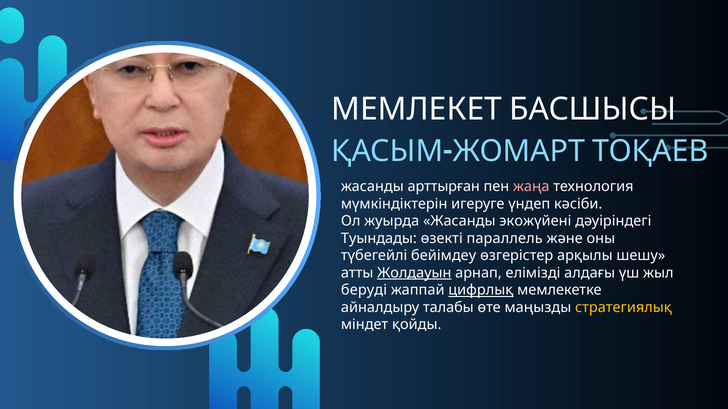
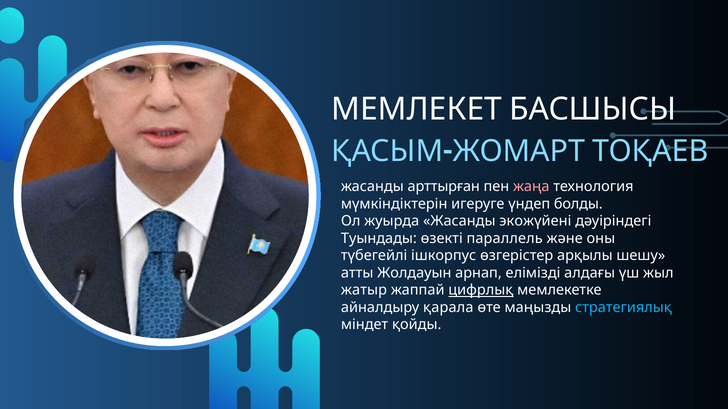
кәсіби: кәсіби -> болды (578, 204)
бейімдеу: бейімдеу -> ішкорпус (444, 256)
Жолдауын underline: present -> none (414, 273)
беруді: беруді -> жатыр (364, 291)
талабы: талабы -> қарала (448, 308)
стратегиялық colour: yellow -> light blue (623, 308)
